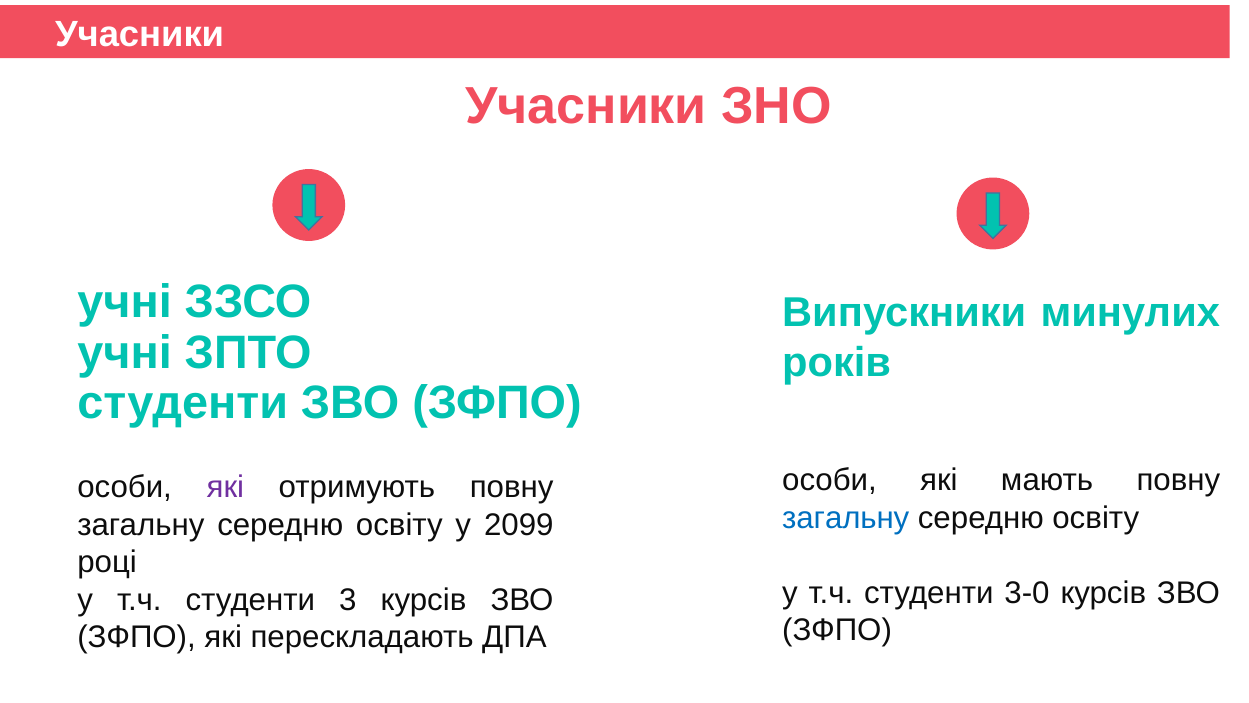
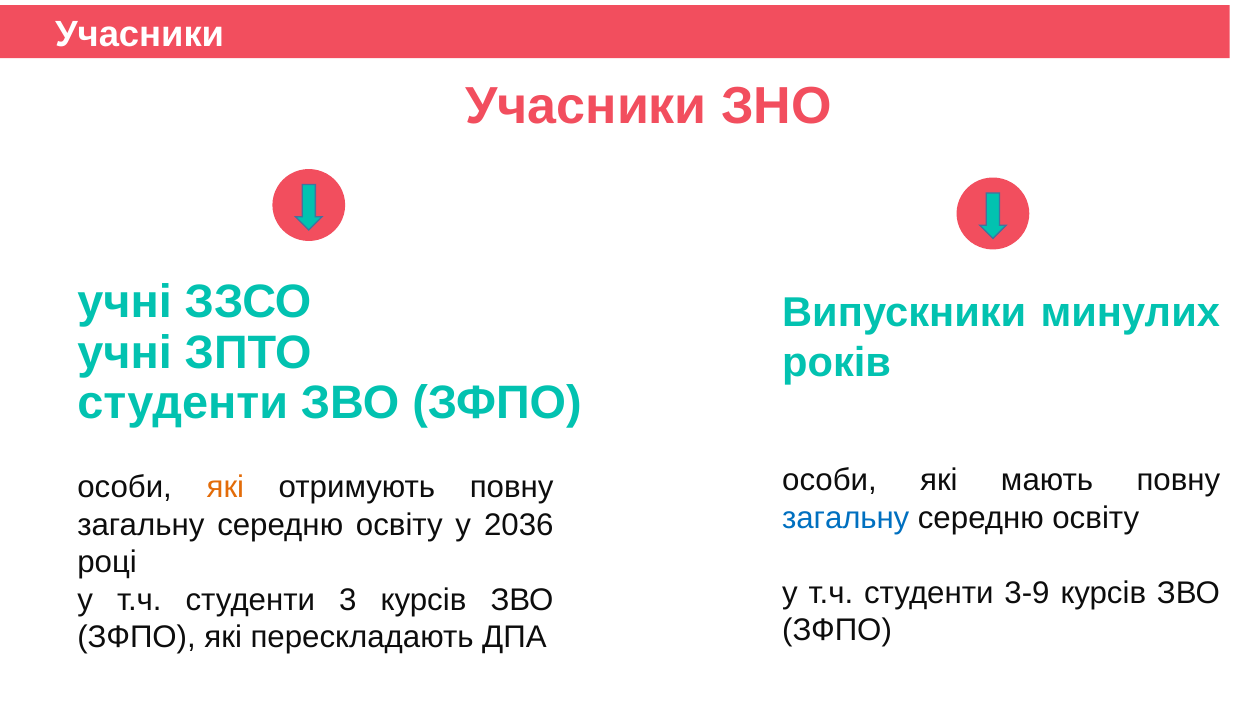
які colour: purple -> orange (225, 487)
2099: 2099 -> 2036 (519, 525)
3-0: 3-0 -> 3-9 (1027, 592)
